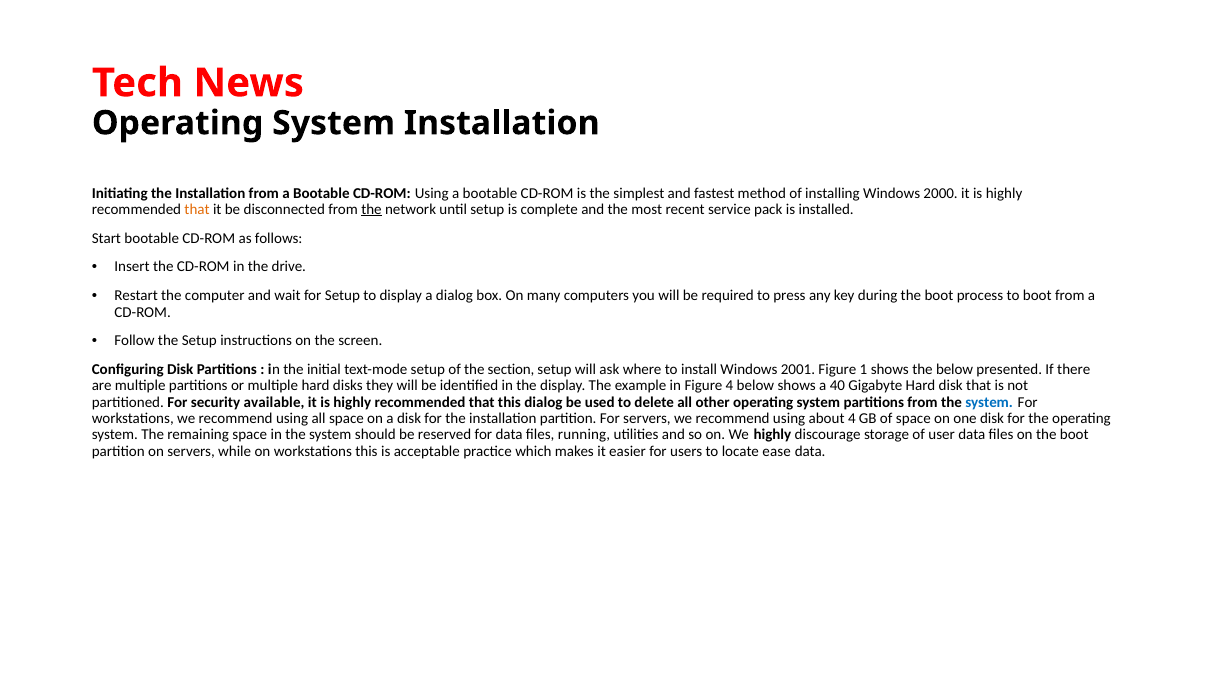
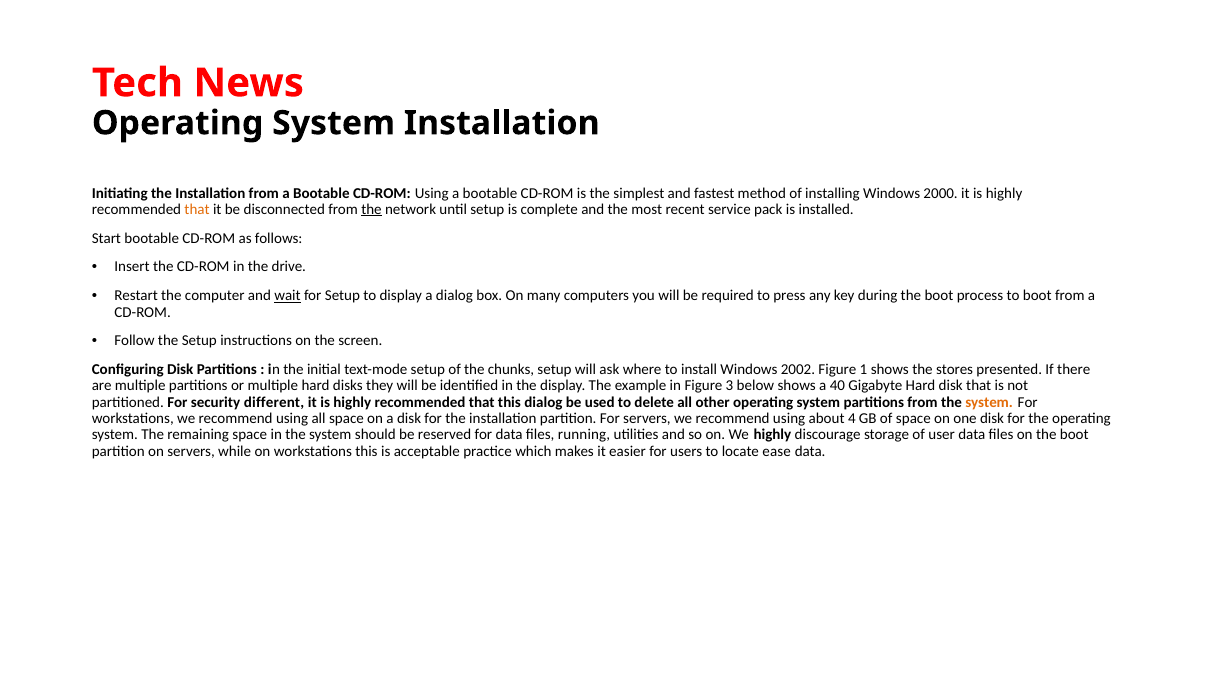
wait underline: none -> present (288, 296)
section: section -> chunks (511, 370)
2001: 2001 -> 2002 (798, 370)
the below: below -> stores (955, 370)
Figure 4: 4 -> 3 (730, 386)
available: available -> different (274, 402)
system colour: blue -> orange (989, 402)
